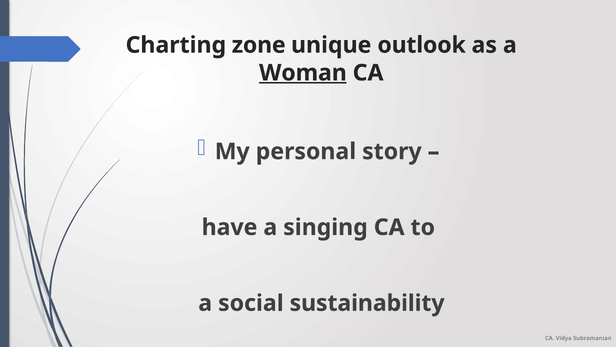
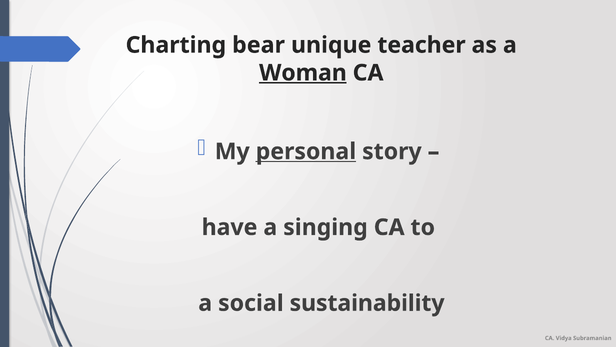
zone: zone -> bear (259, 45)
outlook: outlook -> teacher (422, 45)
personal underline: none -> present (306, 151)
